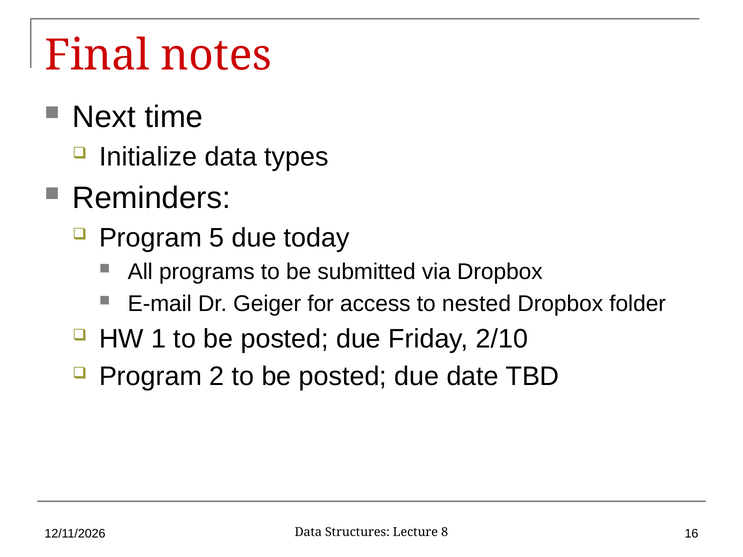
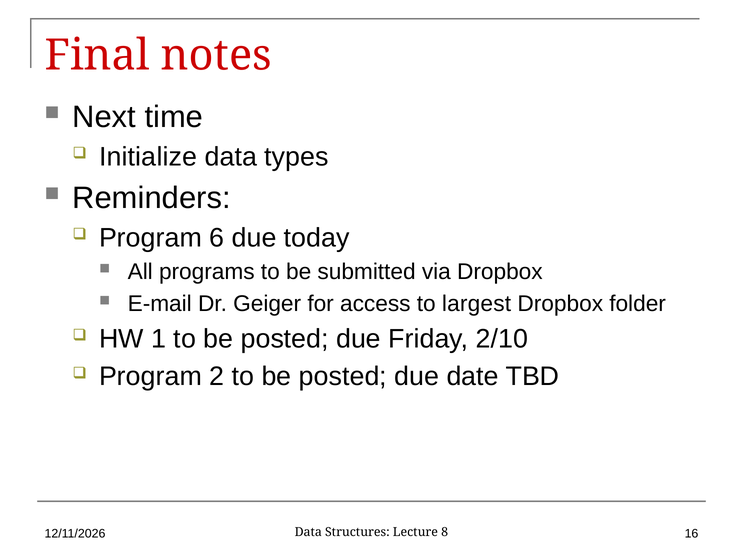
5: 5 -> 6 (217, 238)
nested: nested -> largest (477, 304)
